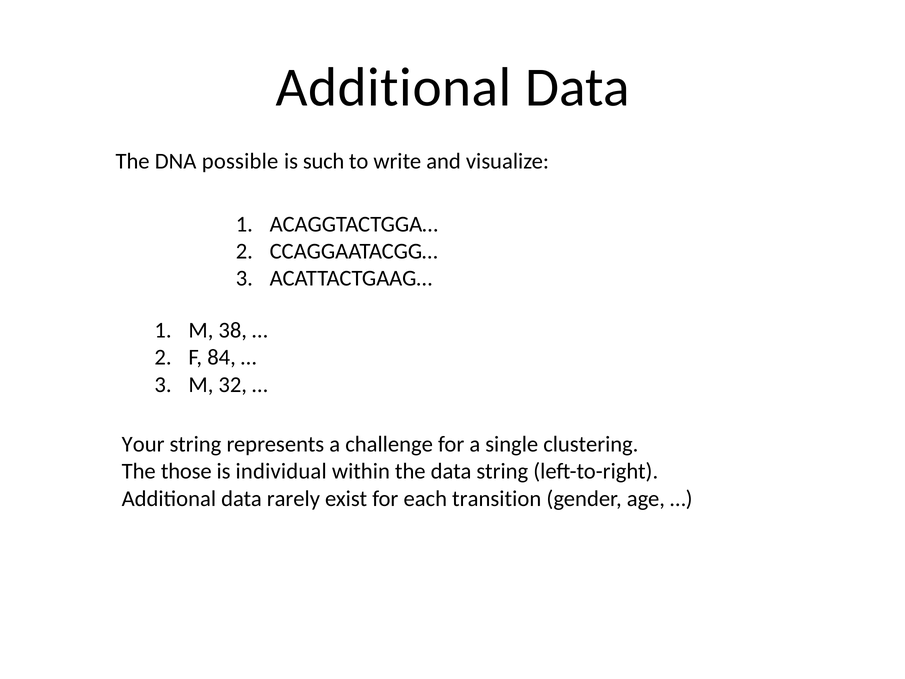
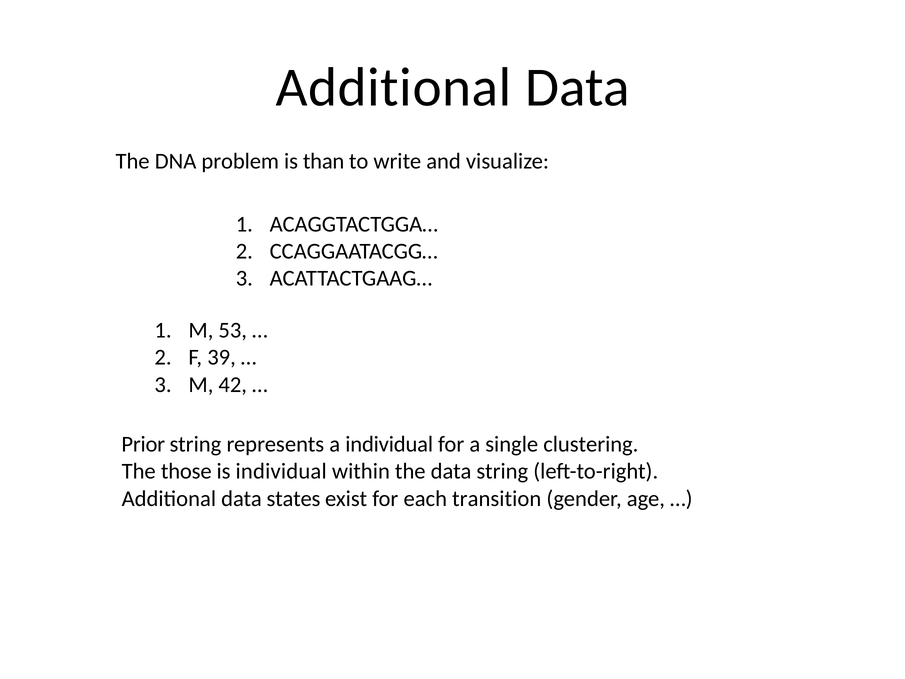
possible: possible -> problem (240, 161)
such: such -> than (324, 161)
38: 38 -> 53 (233, 330)
84: 84 -> 39 (222, 357)
32: 32 -> 42 (233, 384)
Your: Your -> Prior (143, 444)
a challenge: challenge -> individual (389, 444)
rarely: rarely -> states (293, 498)
